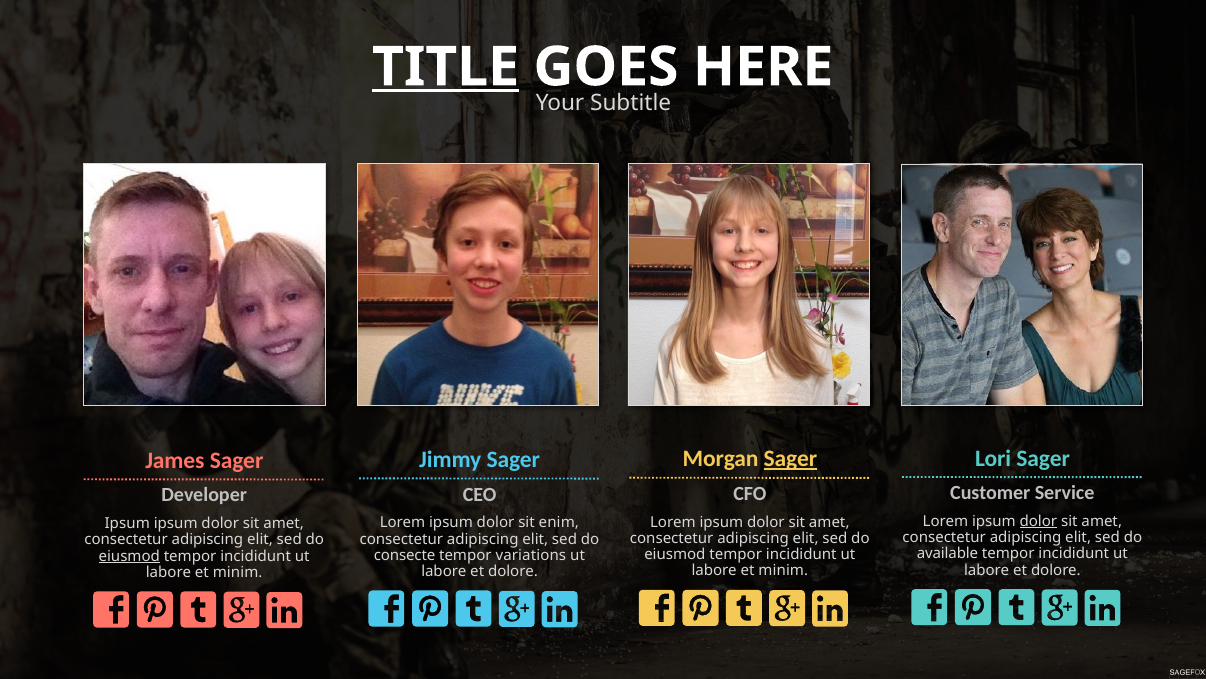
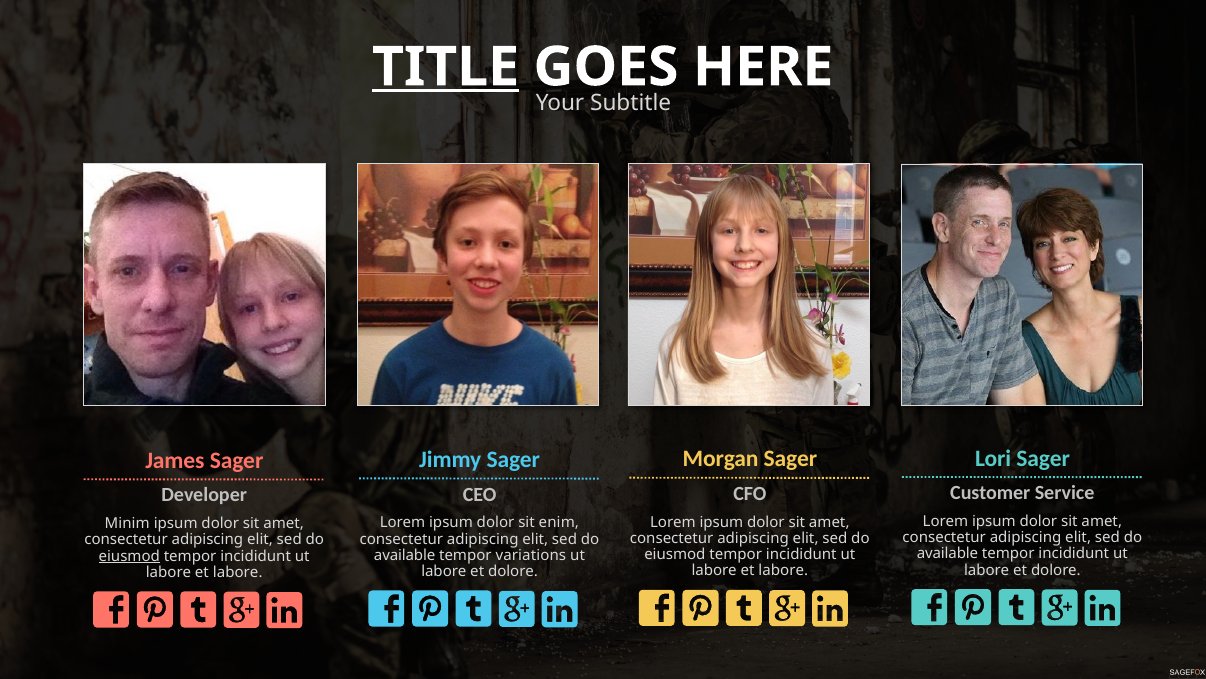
Sager underline: present -> none (791, 459)
dolor underline: present -> none (1038, 521)
Ipsum: Ipsum -> Minim (127, 523)
consecte: consecte -> available (405, 555)
minim: minim -> labore (783, 570)
minim: minim -> labore (238, 572)
